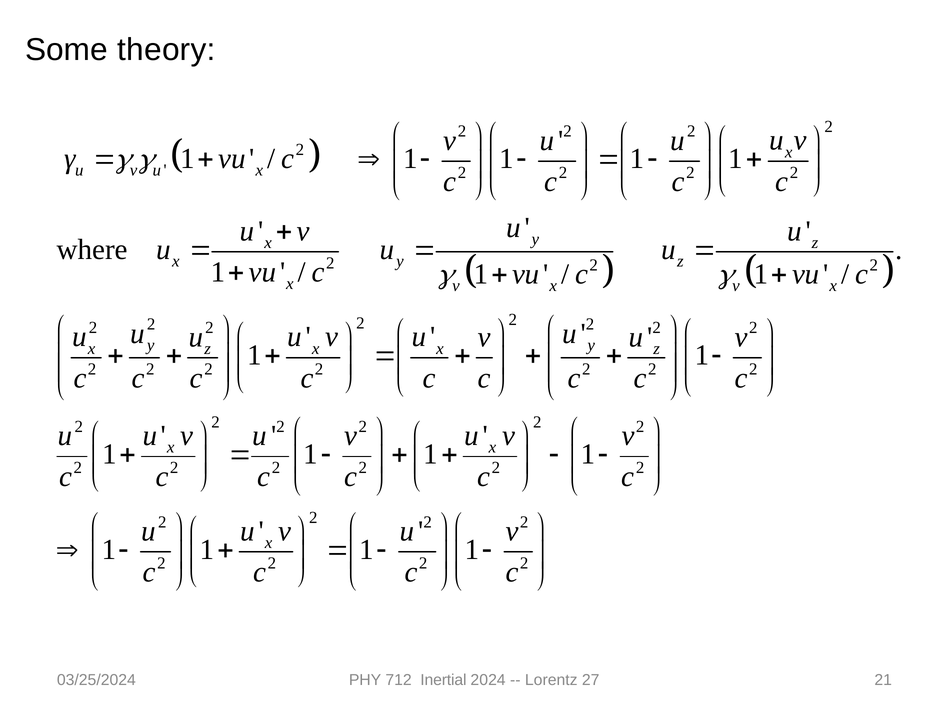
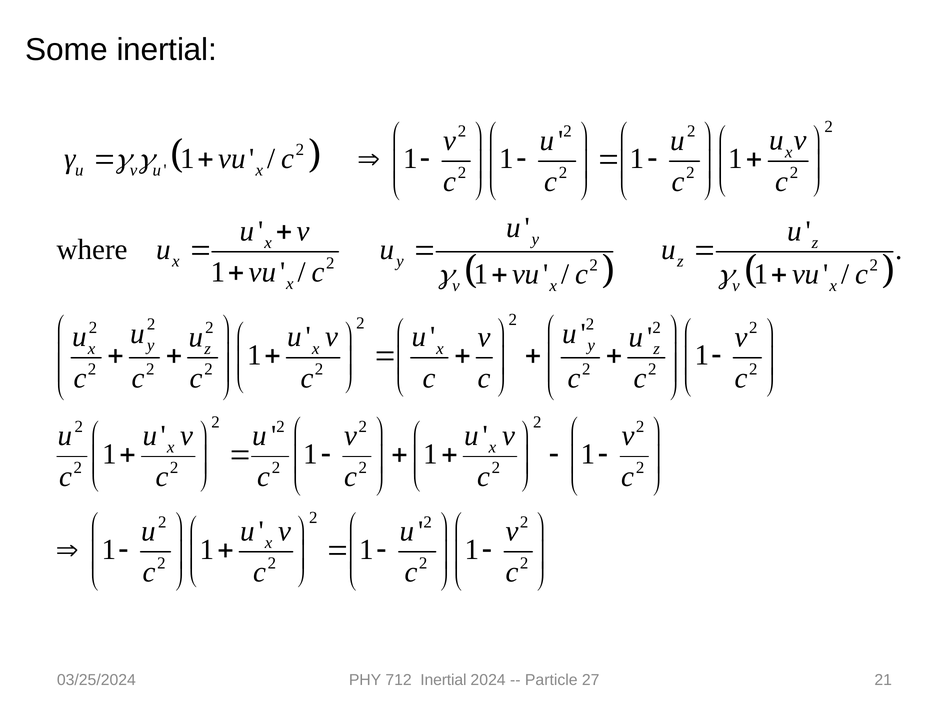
Some theory: theory -> inertial (167, 50)
Lorentz: Lorentz -> Particle (551, 680)
